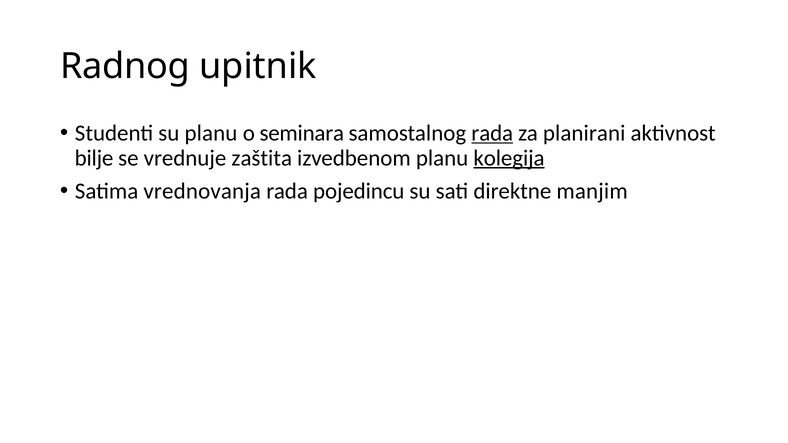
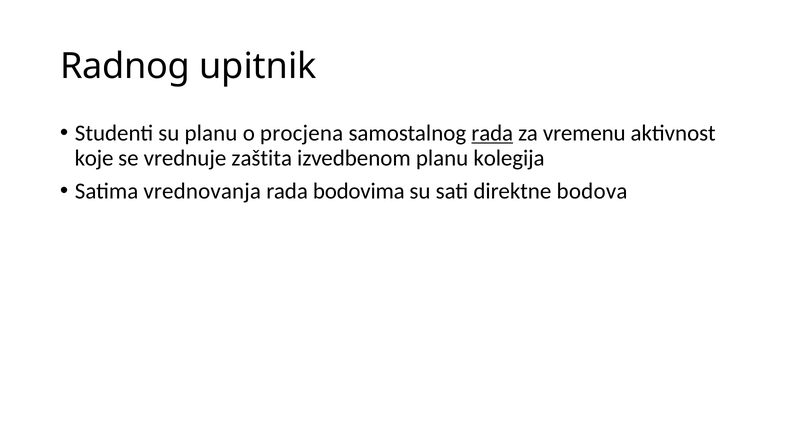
seminara: seminara -> procjena (302, 133)
planirani: planirani -> vremenu (584, 133)
bilje: bilje -> koje (94, 158)
kolegija underline: present -> none (509, 158)
pojedincu: pojedincu -> bodovima (359, 191)
manjim: manjim -> bodova (592, 191)
